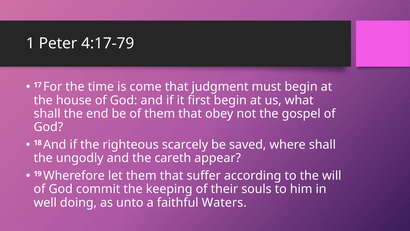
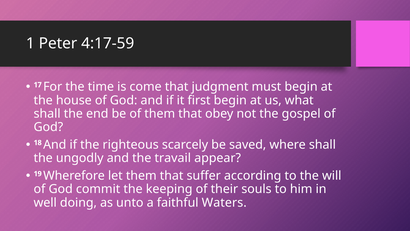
4:17-79: 4:17-79 -> 4:17-59 (108, 43)
careth: careth -> travail (173, 158)
